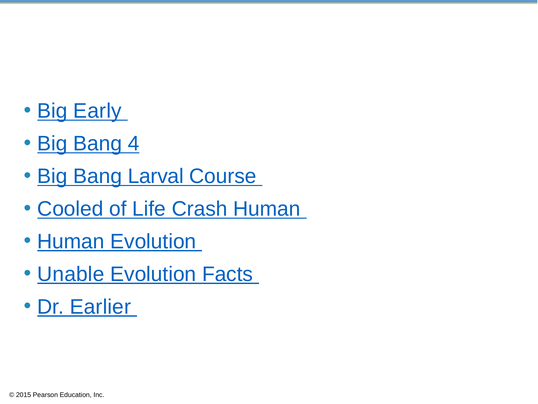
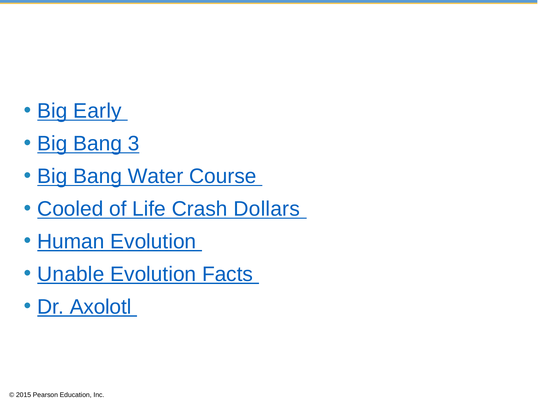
4: 4 -> 3 (134, 143)
Larval: Larval -> Water (156, 176)
Crash Human: Human -> Dollars (267, 209)
Earlier: Earlier -> Axolotl (101, 306)
